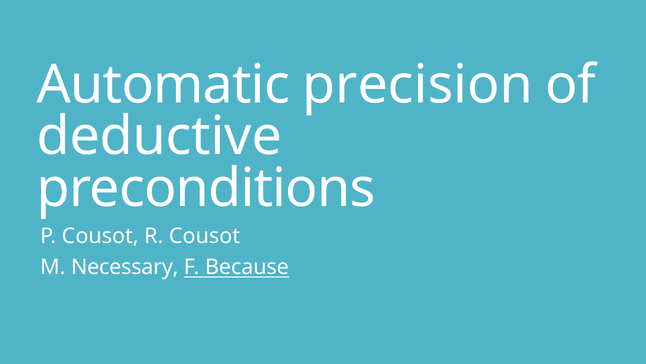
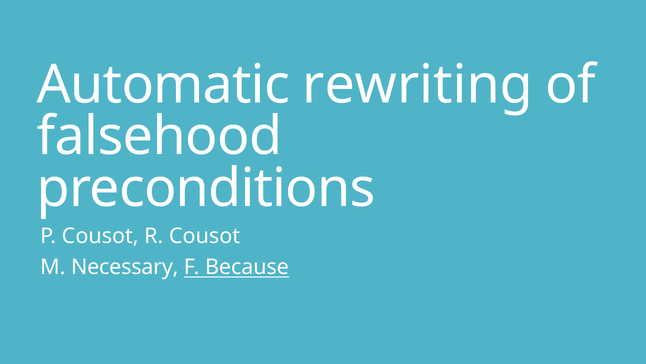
precision: precision -> rewriting (418, 85)
deductive: deductive -> falsehood (160, 136)
